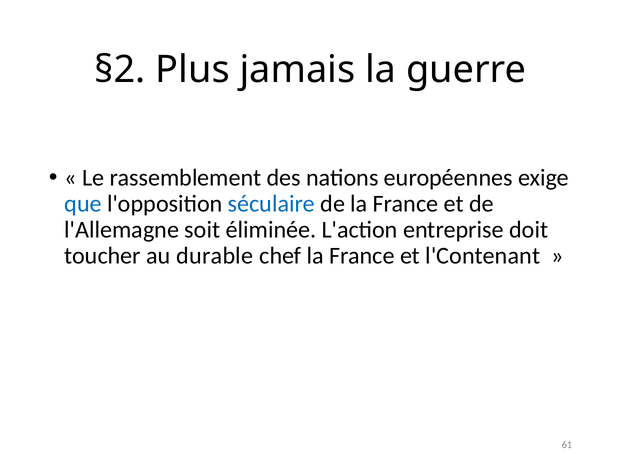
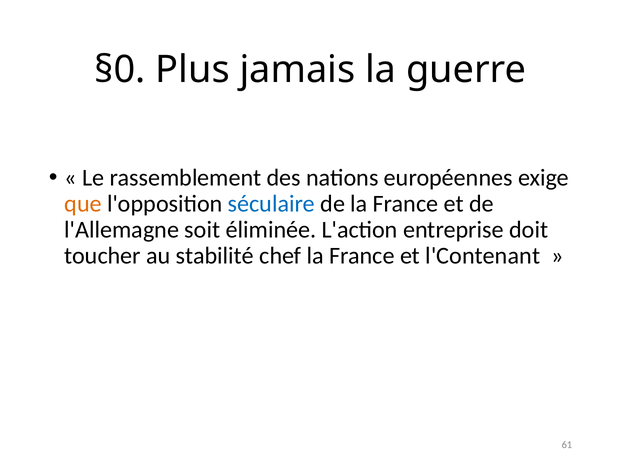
§2: §2 -> §0 (120, 70)
que colour: blue -> orange (83, 204)
durable: durable -> stabilité (215, 256)
